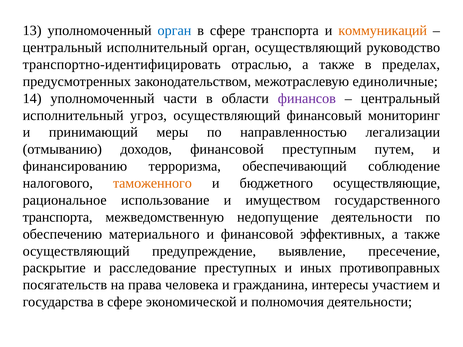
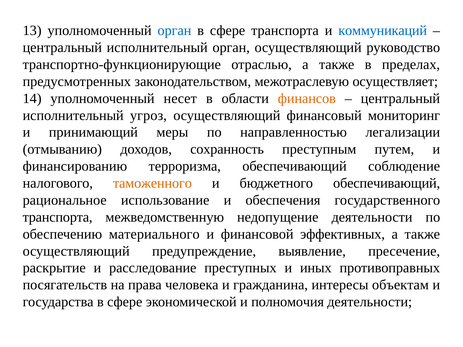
коммуникаций colour: orange -> blue (383, 31)
транспортно-идентифицировать: транспортно-идентифицировать -> транспортно-функционирующие (122, 65)
единоличные: единоличные -> осуществляет (395, 81)
части: части -> несет (180, 98)
финансов colour: purple -> orange (307, 98)
доходов финансовой: финансовой -> сохранность (227, 149)
бюджетного осуществляющие: осуществляющие -> обеспечивающий (387, 183)
имуществом: имуществом -> обеспечения (283, 200)
участием: участием -> объектам (400, 285)
